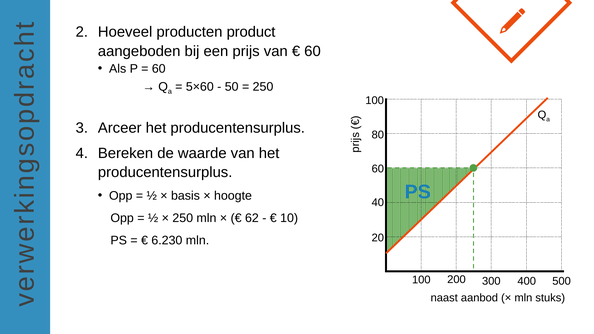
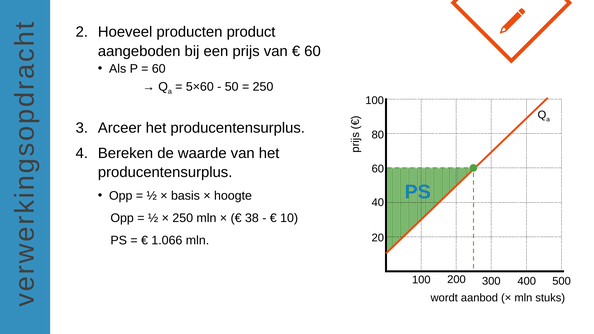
62: 62 -> 38 (252, 218)
6.230: 6.230 -> 1.066 (167, 241)
naast: naast -> wordt (444, 298)
